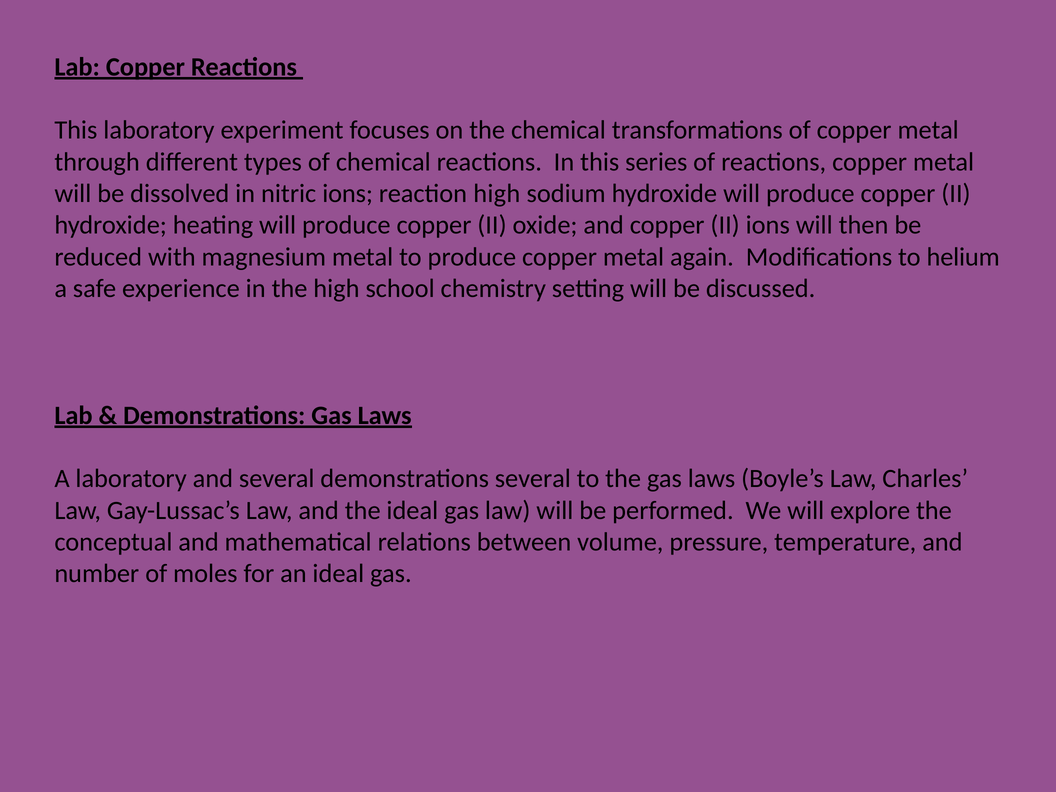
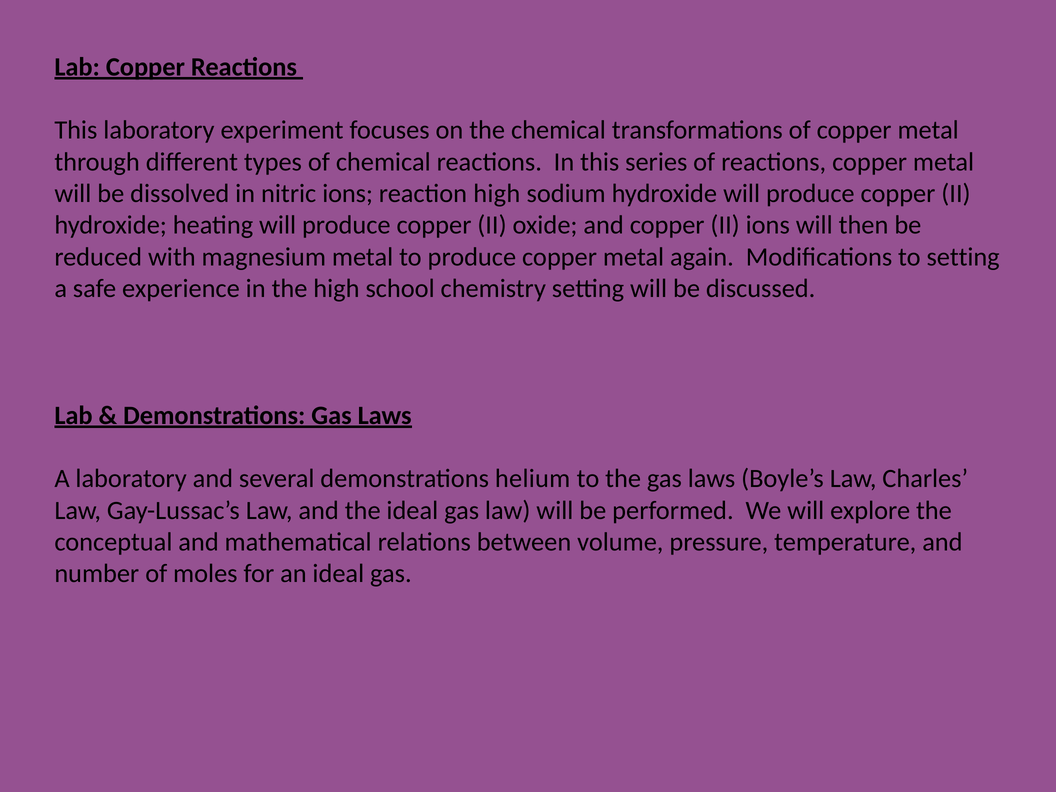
to helium: helium -> setting (963, 257)
demonstrations several: several -> helium (533, 479)
